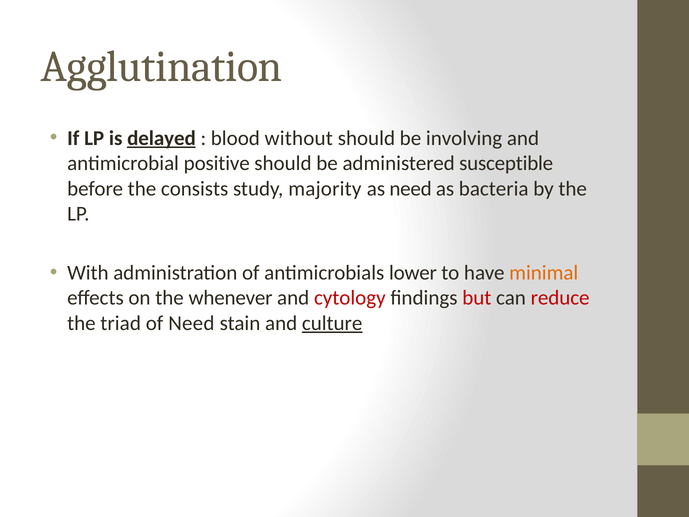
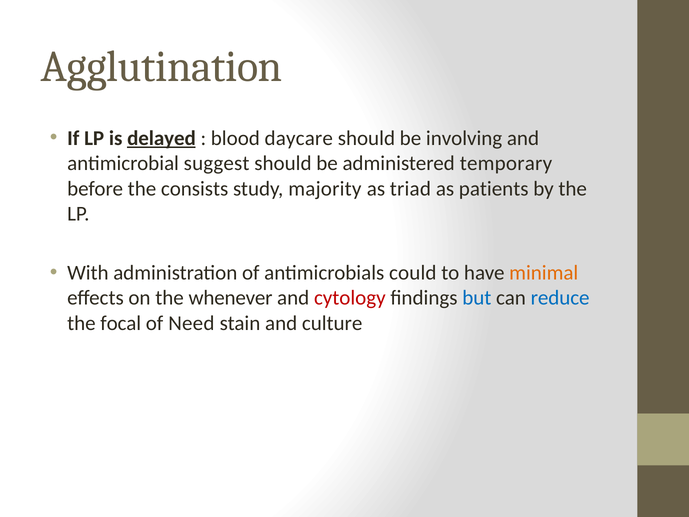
without: without -> daycare (299, 138)
positive: positive -> suggest (217, 163)
susceptible: susceptible -> temporary (506, 163)
as need: need -> triad (410, 189)
bacteria: bacteria -> patients (494, 189)
lower: lower -> could (413, 273)
but colour: red -> blue (477, 298)
reduce colour: red -> blue (560, 298)
triad: triad -> focal (121, 323)
culture underline: present -> none (332, 323)
